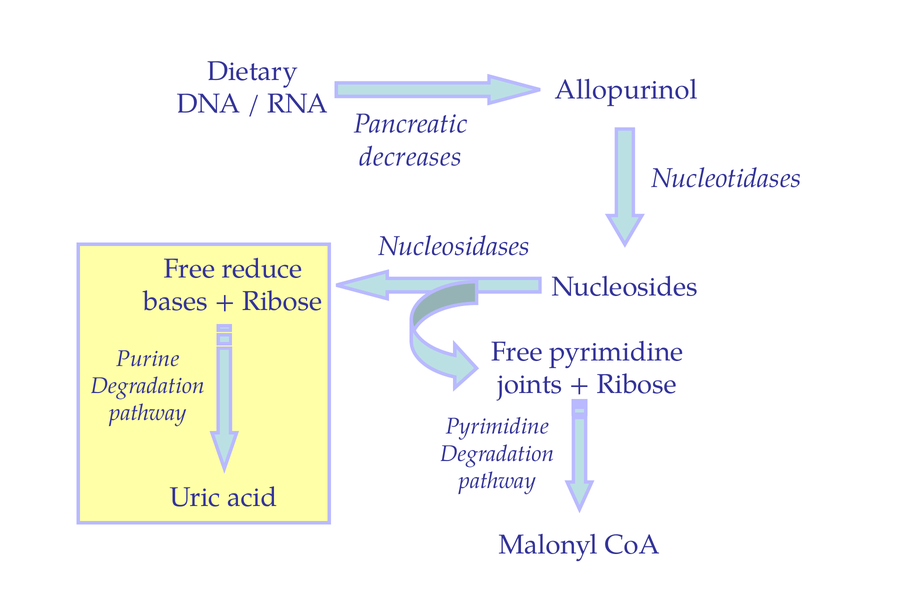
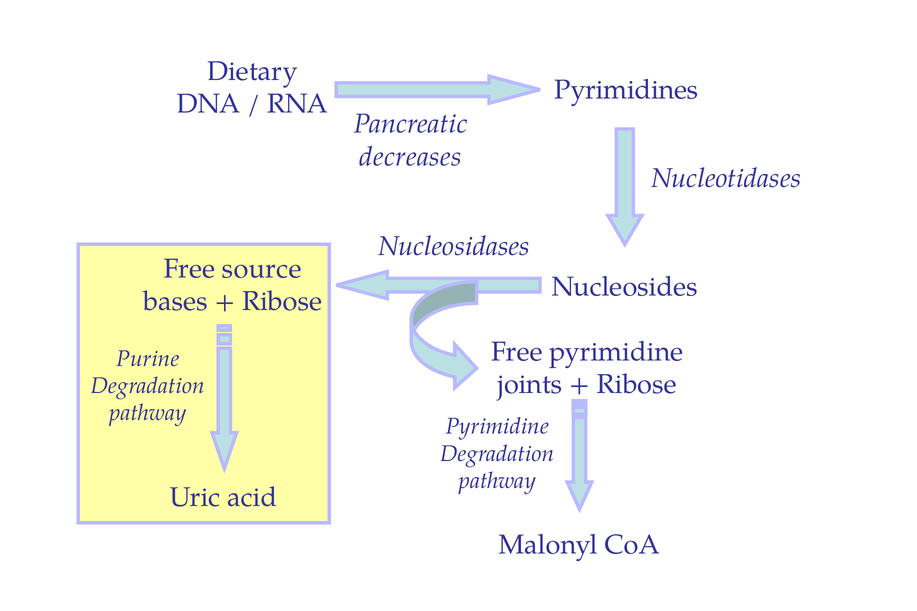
Allopurinol: Allopurinol -> Pyrimidines (626, 90)
reduce: reduce -> source (262, 269)
